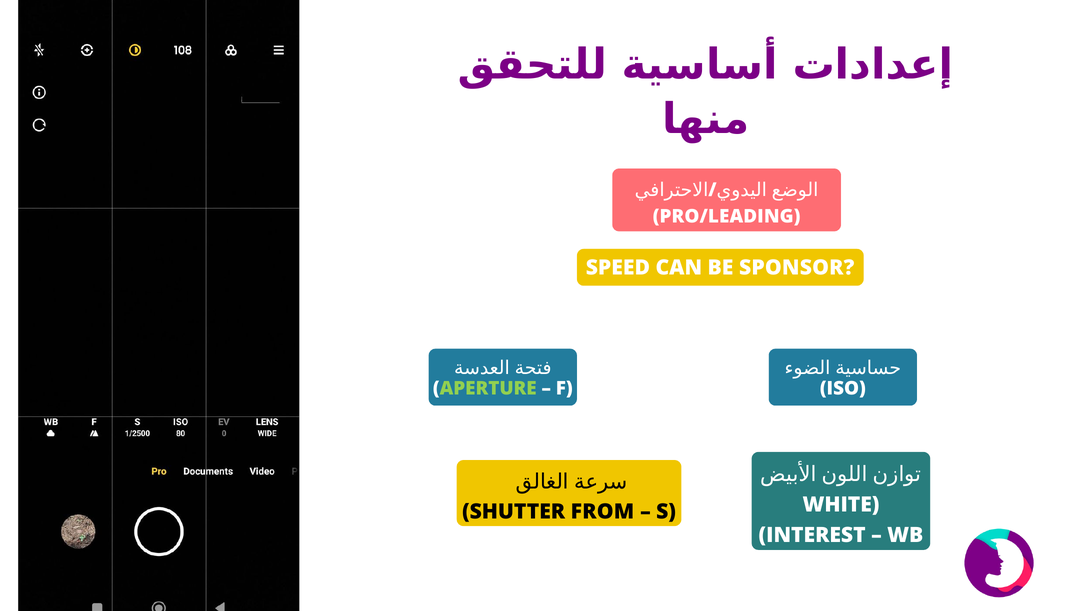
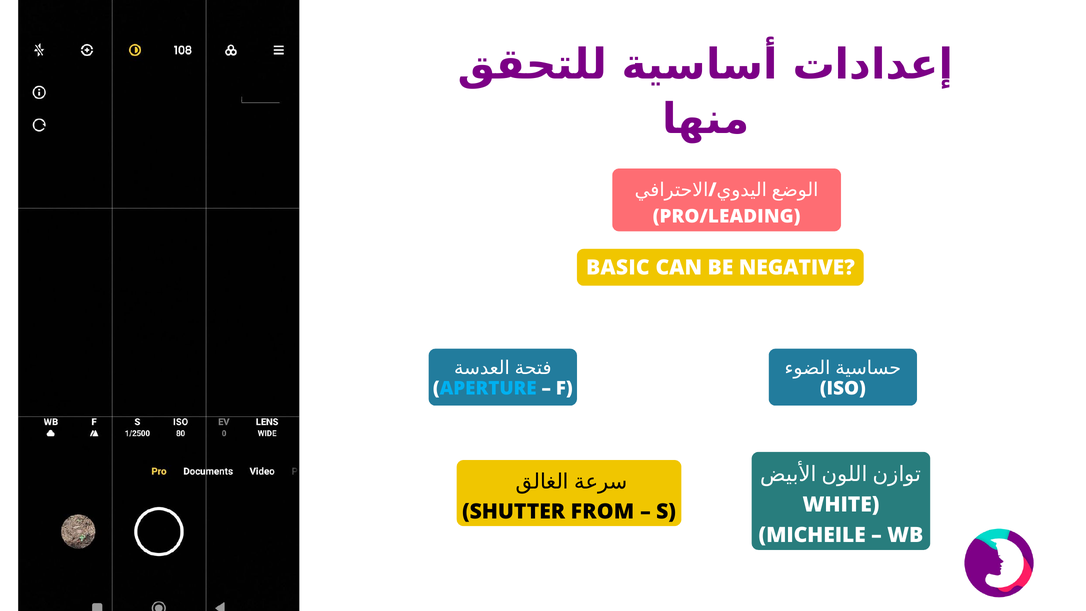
SPEED: SPEED -> BASIC (618, 268)
SPONSOR: SPONSOR -> NEGATIVE (797, 268)
APERTURE colour: light green -> light blue (488, 389)
INTEREST: INTEREST -> MICHEILE (816, 535)
